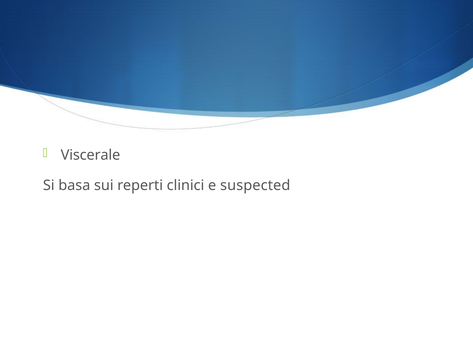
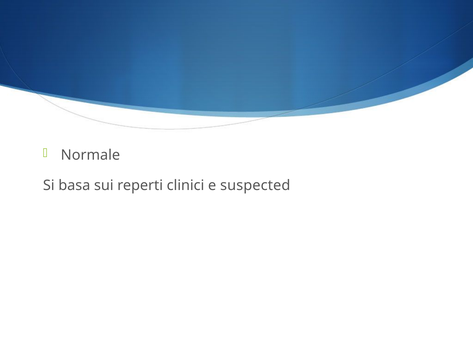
Viscerale: Viscerale -> Normale (90, 155)
